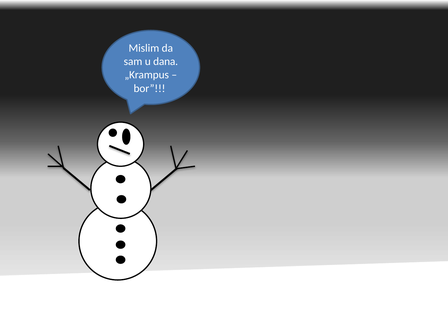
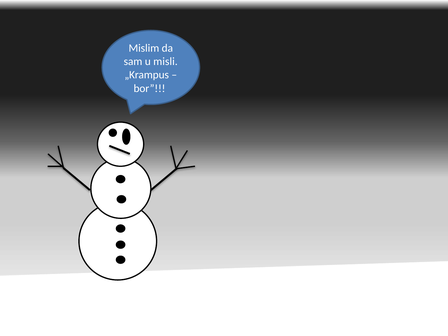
dana: dana -> misli (165, 61)
